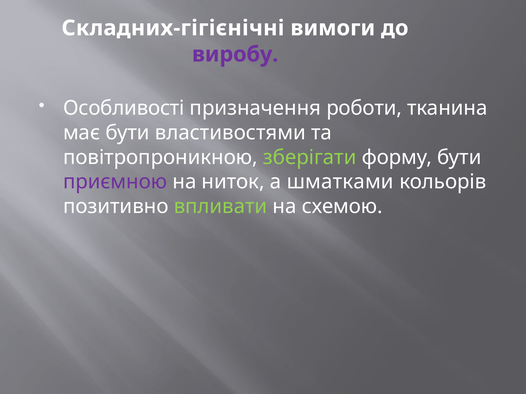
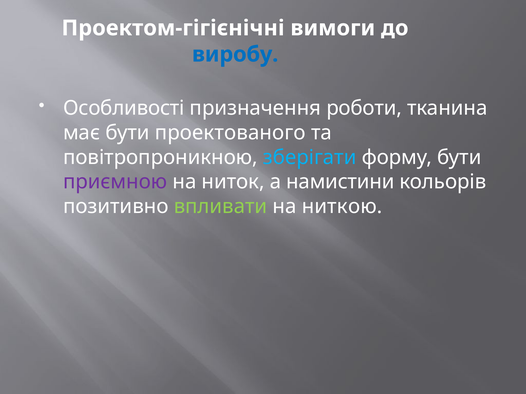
Складних-гігієнічні: Складних-гігієнічні -> Проектом-гігієнічні (173, 28)
виробу colour: purple -> blue (235, 54)
властивостями: властивостями -> проектованого (230, 133)
зберігати colour: light green -> light blue (310, 157)
шматками: шматками -> намистини (340, 182)
схемою: схемою -> ниткою (342, 207)
